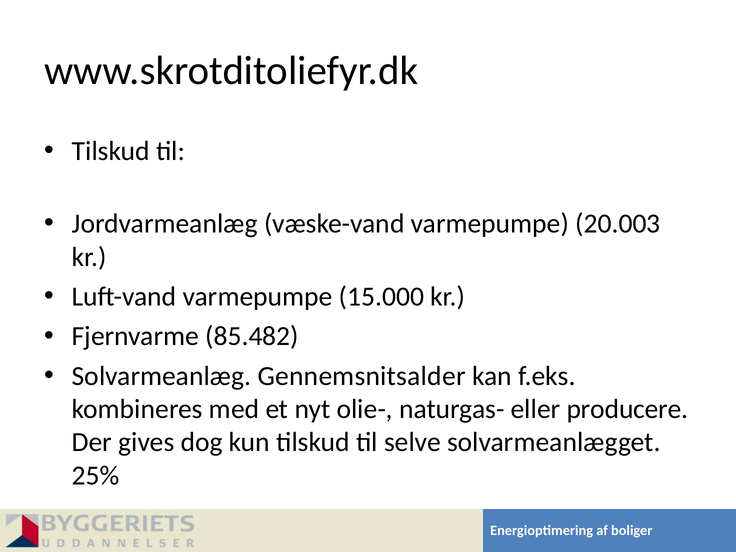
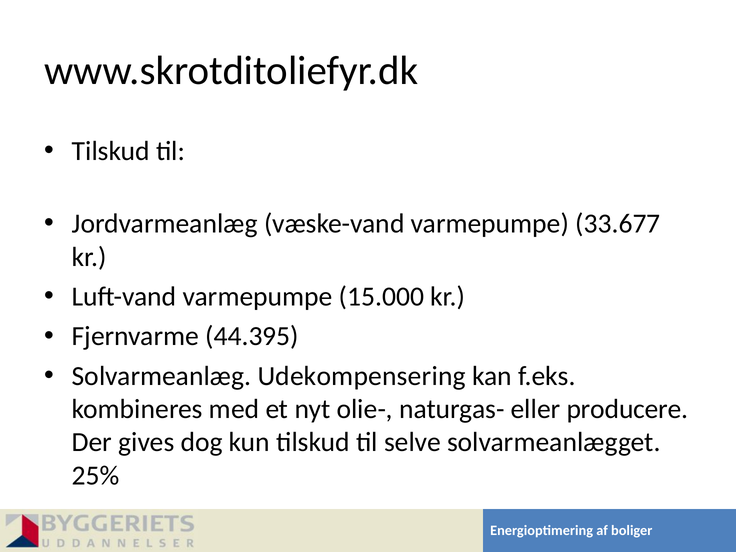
20.003: 20.003 -> 33.677 (618, 224)
85.482: 85.482 -> 44.395 (252, 336)
Gennemsnitsalder: Gennemsnitsalder -> Udekompensering (362, 376)
